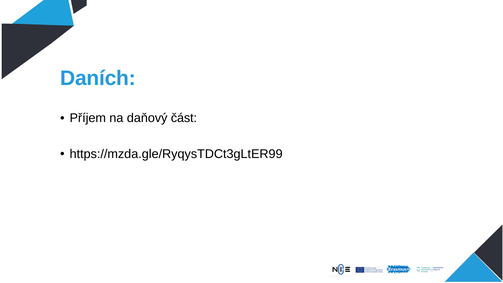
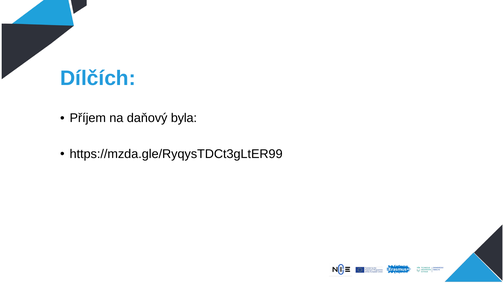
Daních: Daních -> Dílčích (98, 78)
část: část -> byla (184, 118)
